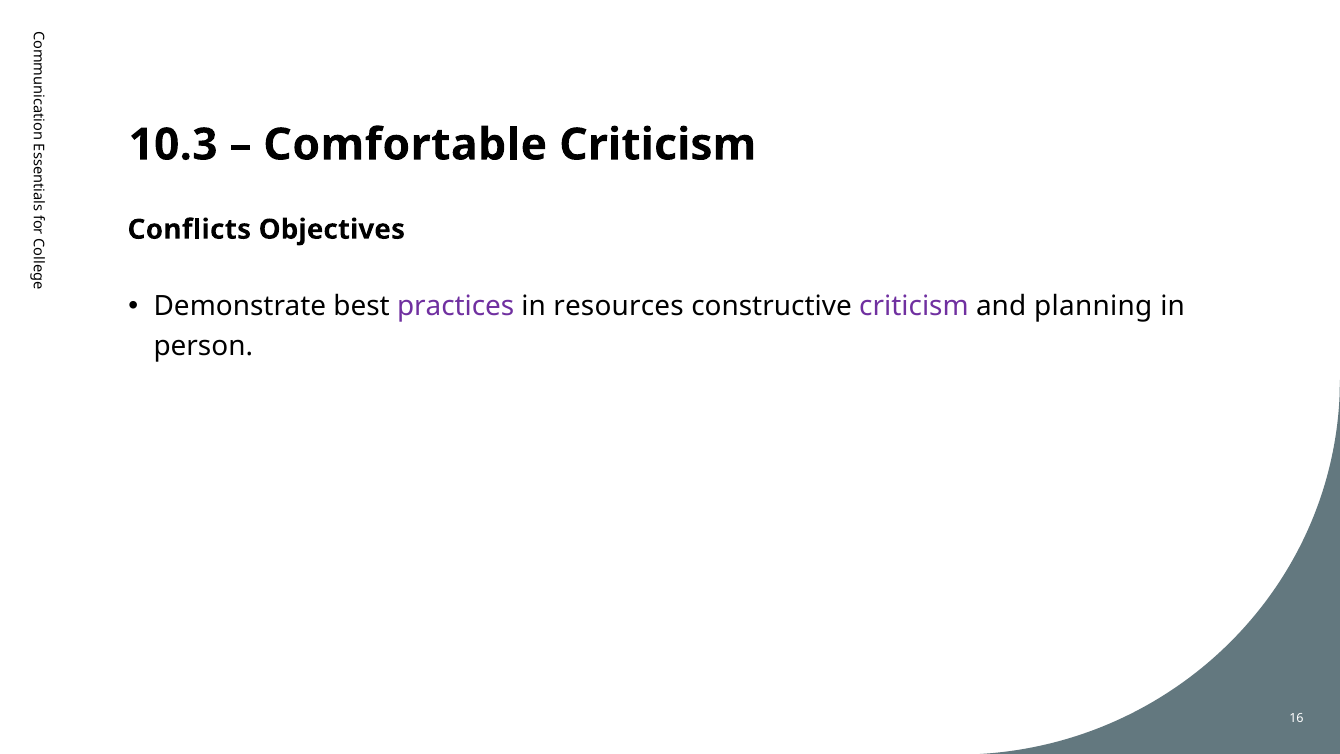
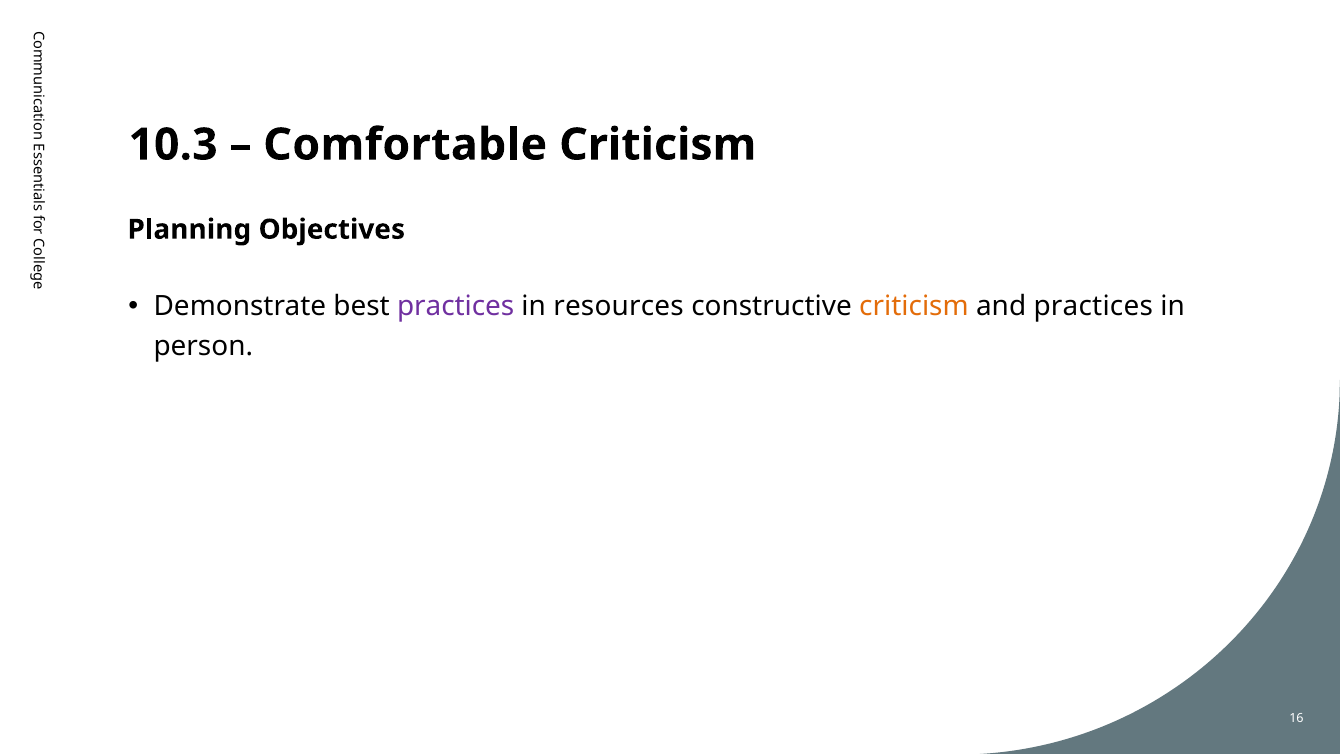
Conflicts: Conflicts -> Planning (189, 229)
criticism colour: purple -> orange (914, 306)
and planning: planning -> practices (1093, 306)
